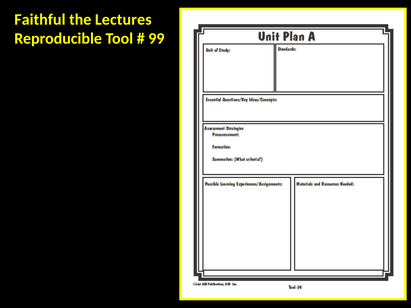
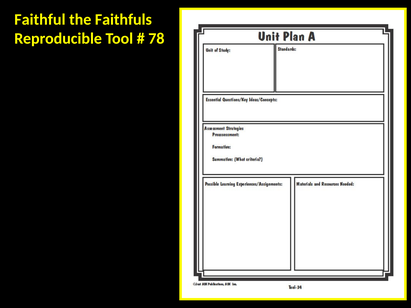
Lectures: Lectures -> Faithfuls (123, 20)
99: 99 -> 78 (156, 39)
